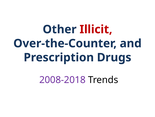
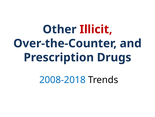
2008-2018 colour: purple -> blue (62, 79)
